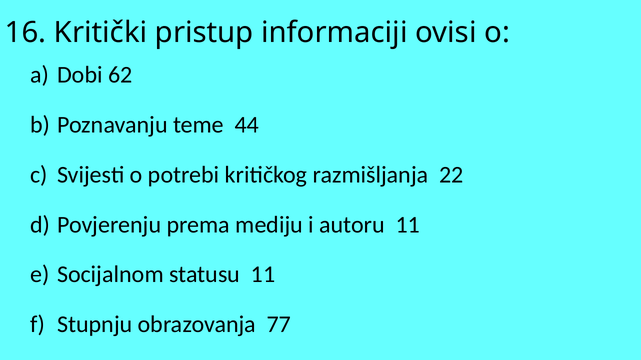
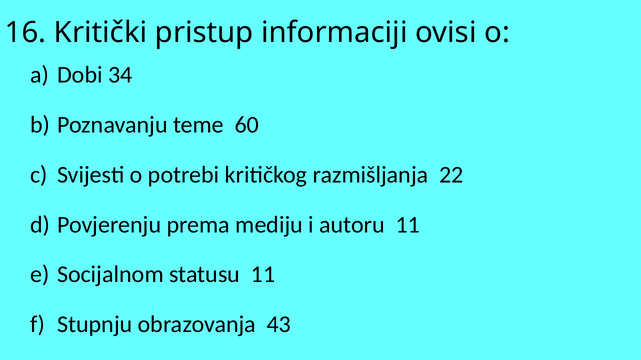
62: 62 -> 34 (120, 75)
44: 44 -> 60 (247, 125)
77: 77 -> 43 (279, 325)
